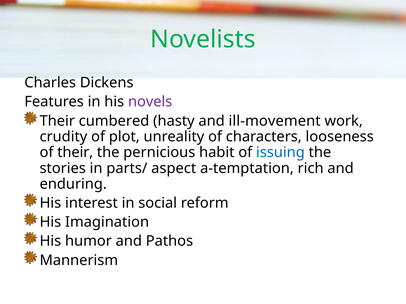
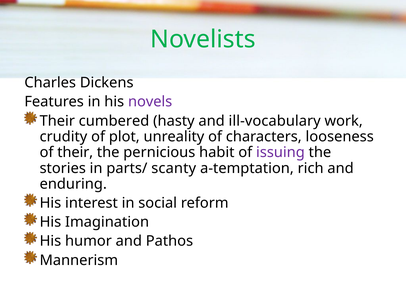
ill-movement: ill-movement -> ill-vocabulary (275, 121)
issuing colour: blue -> purple (280, 153)
aspect: aspect -> scanty (174, 169)
